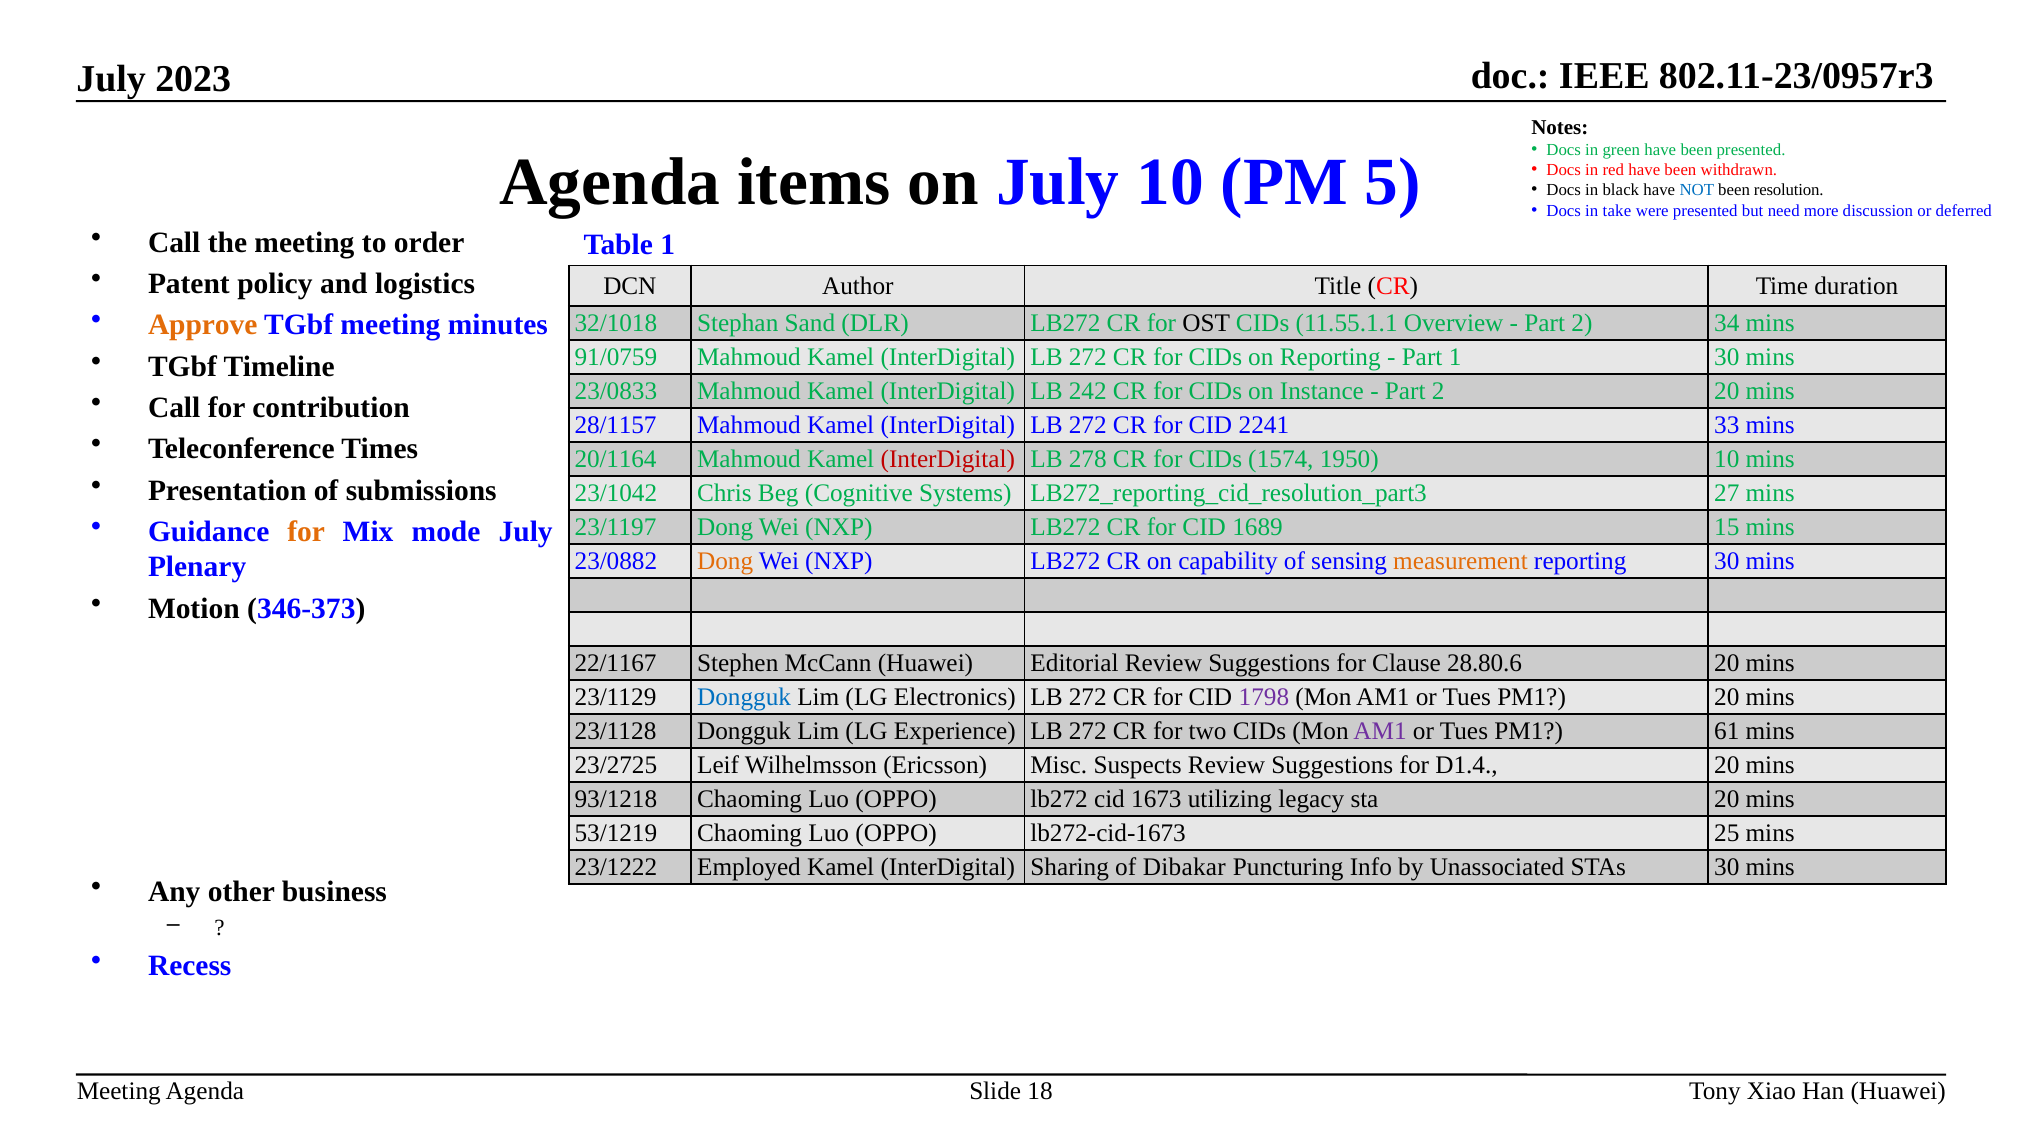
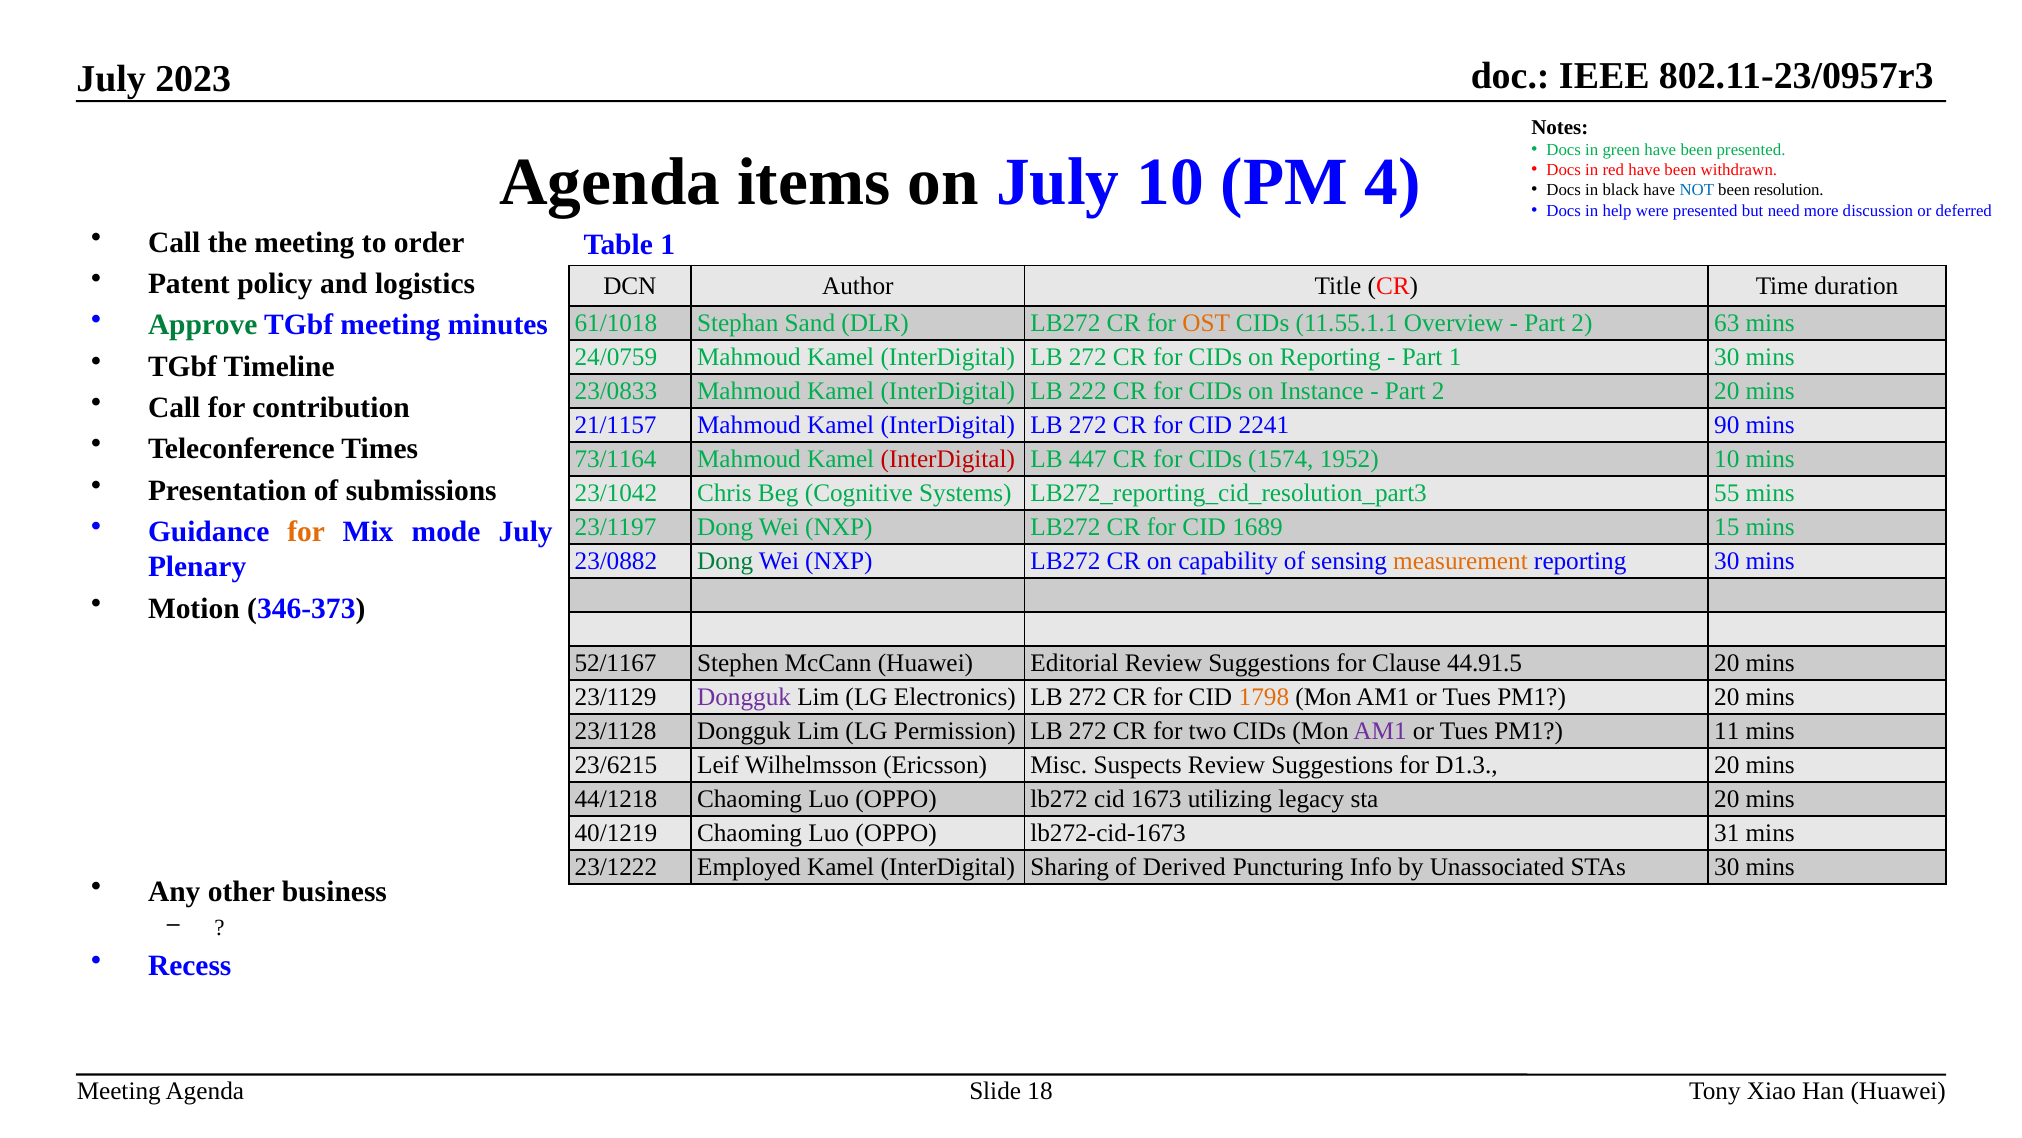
5: 5 -> 4 (1393, 182)
take: take -> help (1617, 210)
Approve colour: orange -> green (203, 325)
32/1018: 32/1018 -> 61/1018 (616, 323)
OST colour: black -> orange (1206, 323)
34: 34 -> 63 (1727, 323)
91/0759: 91/0759 -> 24/0759 (616, 357)
242: 242 -> 222 (1088, 391)
28/1157: 28/1157 -> 21/1157 (616, 425)
33: 33 -> 90 (1727, 425)
20/1164: 20/1164 -> 73/1164 (616, 459)
278: 278 -> 447 (1088, 459)
1950: 1950 -> 1952 (1349, 459)
27: 27 -> 55 (1727, 493)
Dong colour: orange -> green (725, 561)
22/1167: 22/1167 -> 52/1167 (616, 663)
28.80.6: 28.80.6 -> 44.91.5 (1485, 663)
Dongguk colour: blue -> purple (744, 697)
1798 colour: purple -> orange (1264, 697)
Experience: Experience -> Permission (955, 731)
61: 61 -> 11 (1727, 731)
23/2725: 23/2725 -> 23/6215 (616, 765)
D1.4: D1.4 -> D1.3 (1466, 765)
93/1218: 93/1218 -> 44/1218 (616, 799)
53/1219: 53/1219 -> 40/1219 (616, 833)
25: 25 -> 31 (1727, 833)
Dibakar: Dibakar -> Derived (1184, 867)
